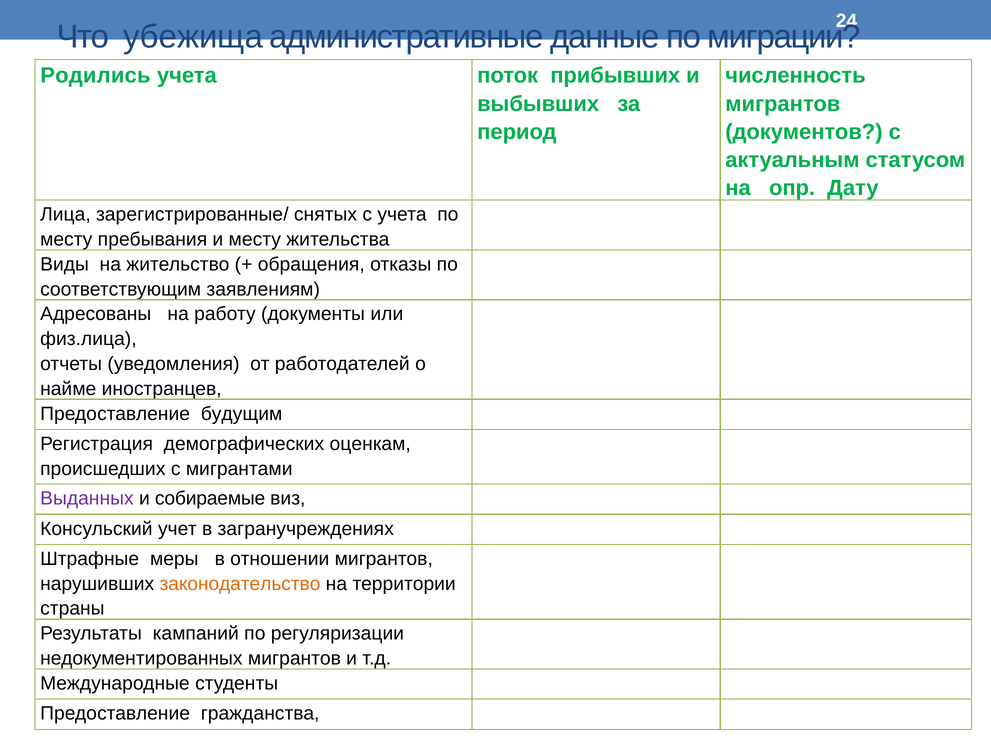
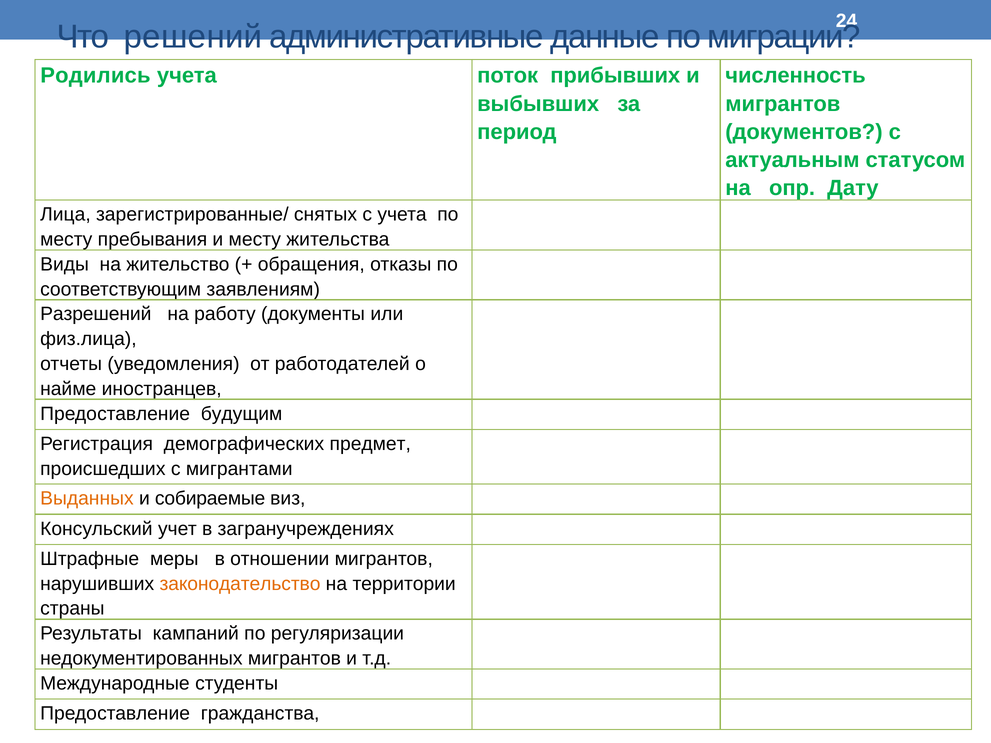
убежища: убежища -> решений (193, 37)
Адресованы: Адресованы -> Разрешений (96, 314)
оценкам: оценкам -> предмет (370, 444)
Выданных colour: purple -> orange (87, 499)
